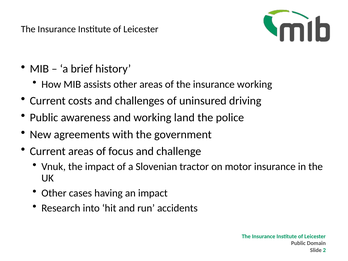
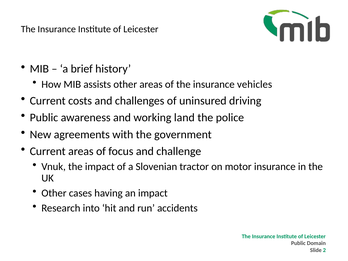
insurance working: working -> vehicles (255, 84)
